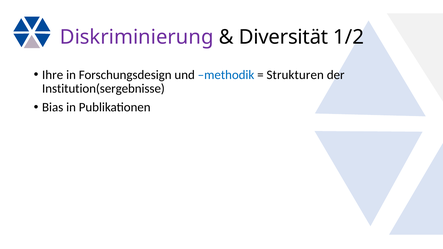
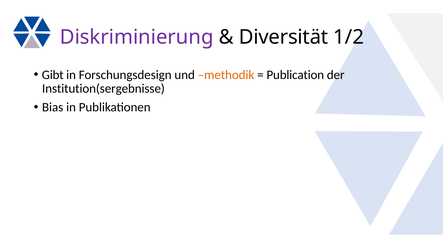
Ihre: Ihre -> Gibt (53, 75)
methodik colour: blue -> orange (226, 75)
Strukturen: Strukturen -> Publication (295, 75)
